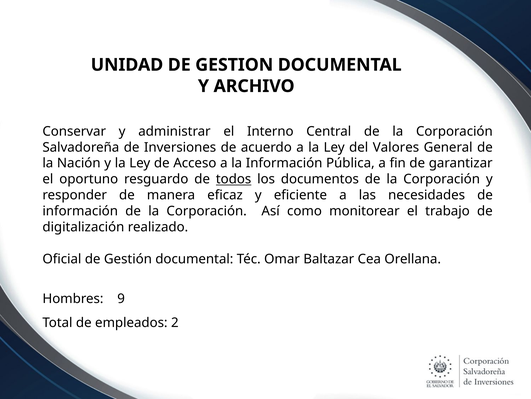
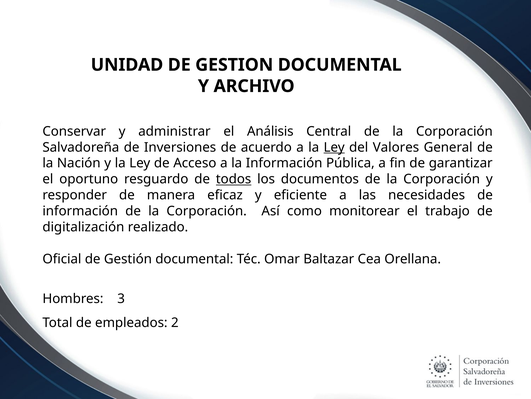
Interno: Interno -> Análisis (270, 131)
Ley underline: none -> present (334, 147)
9: 9 -> 3 (121, 298)
